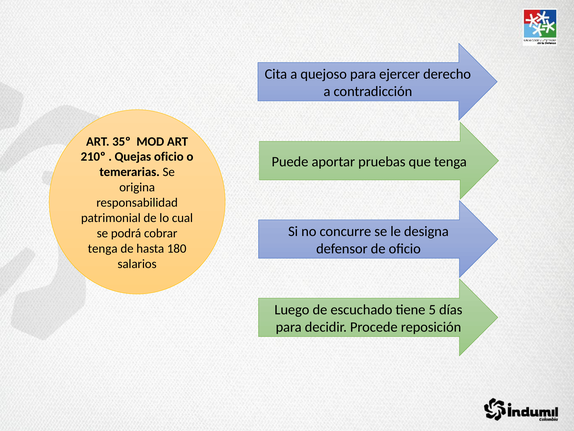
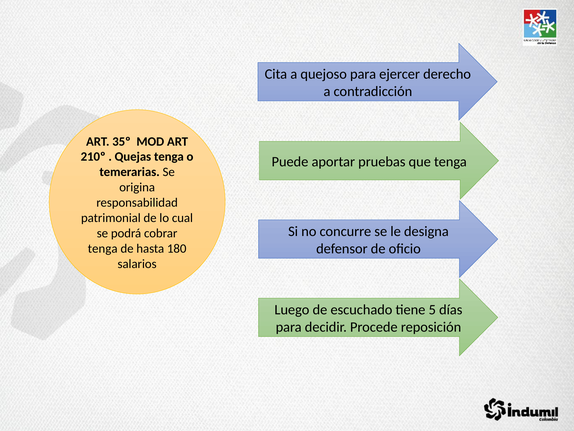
Quejas oficio: oficio -> tenga (169, 157)
